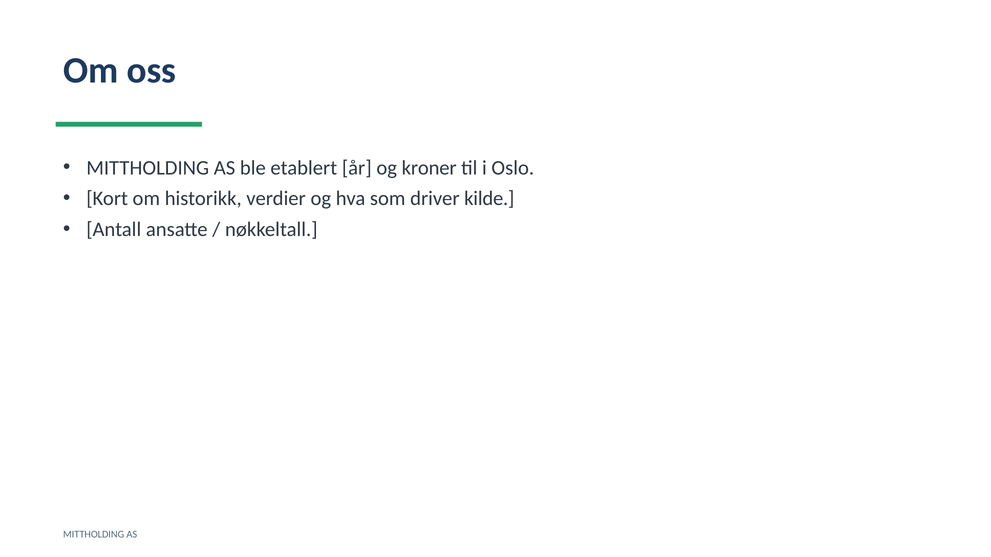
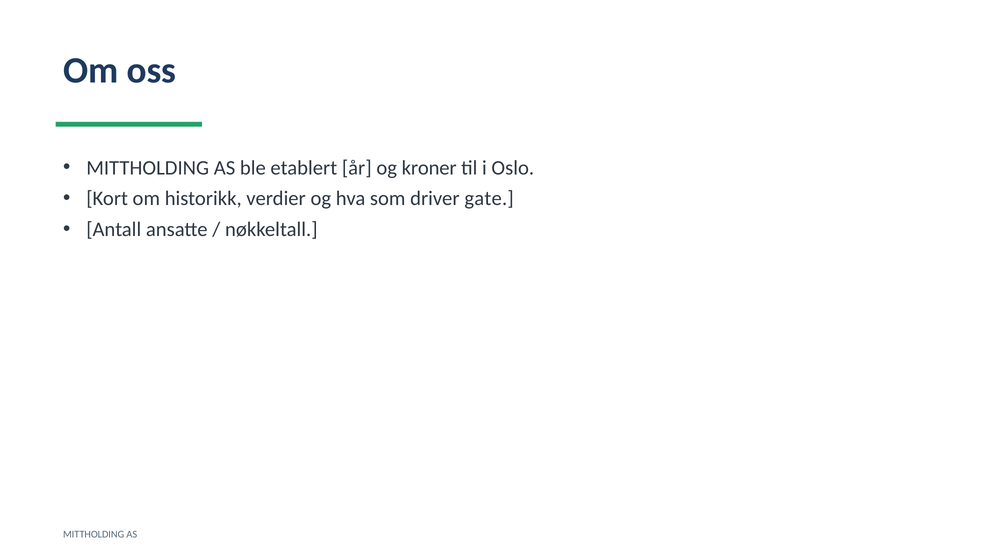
kilde: kilde -> gate (489, 199)
